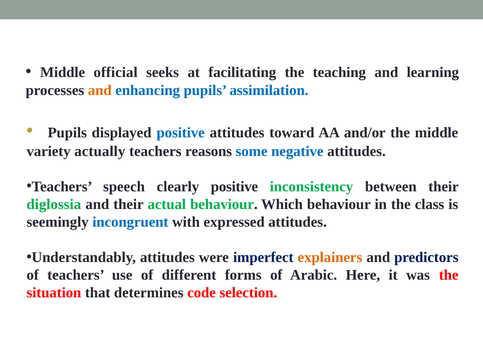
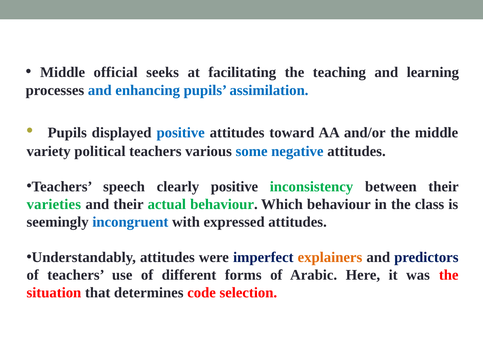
and colour: orange -> blue (100, 90)
actually: actually -> political (100, 151)
reasons: reasons -> various (209, 151)
diglossia: diglossia -> varieties (54, 204)
